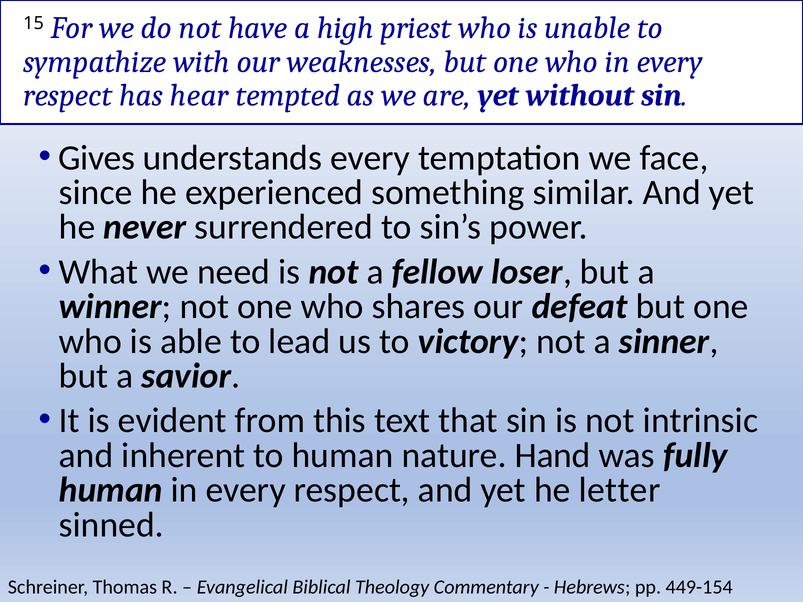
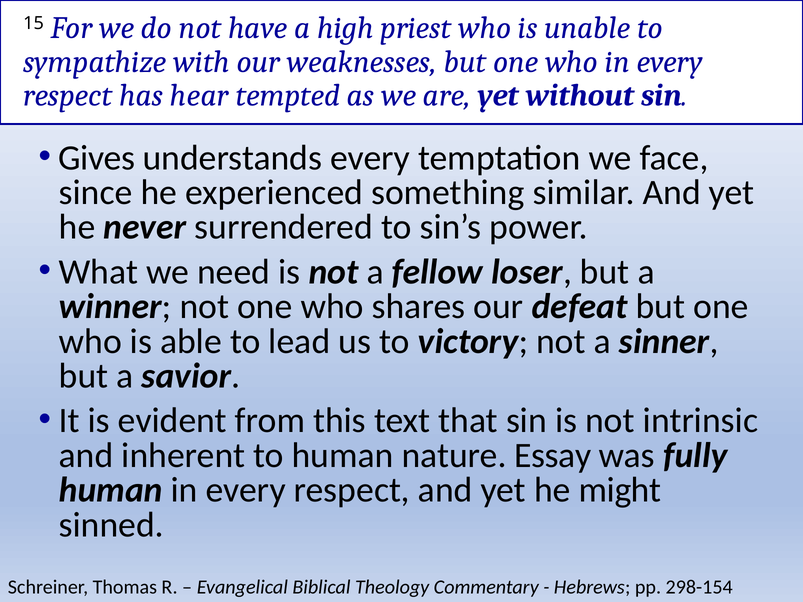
Hand: Hand -> Essay (553, 456)
letter: letter -> might (620, 490)
449-154: 449-154 -> 298-154 (699, 587)
